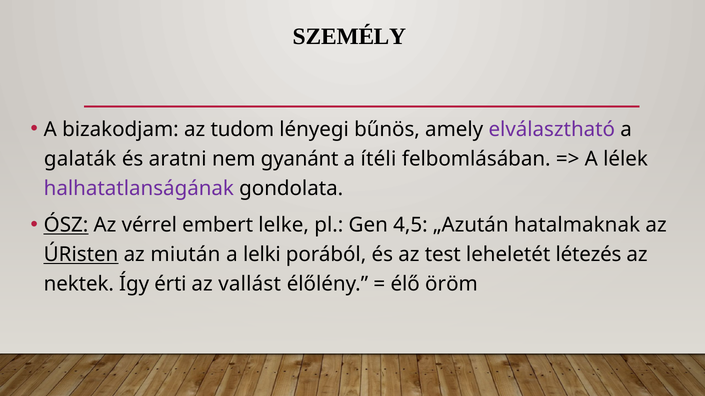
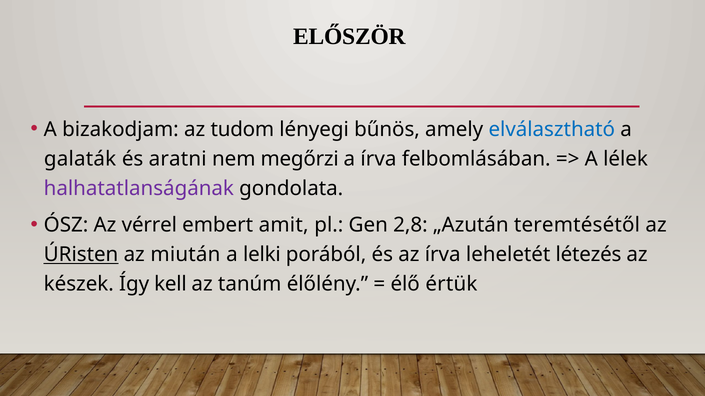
SZEMÉLY: SZEMÉLY -> ELŐSZÖR (350, 36)
elválasztható colour: purple -> blue (552, 129)
gyanánt: gyanánt -> megőrzi (300, 159)
a ítéli: ítéli -> írva (378, 159)
ÓSZ underline: present -> none (66, 225)
lelke: lelke -> amit (284, 225)
4,5: 4,5 -> 2,8 (410, 225)
hatalmaknak: hatalmaknak -> teremtésétől (577, 225)
az test: test -> írva (443, 255)
nektek: nektek -> készek (79, 284)
érti: érti -> kell (170, 284)
vallást: vallást -> tanúm (250, 284)
öröm: öröm -> értük (451, 284)
